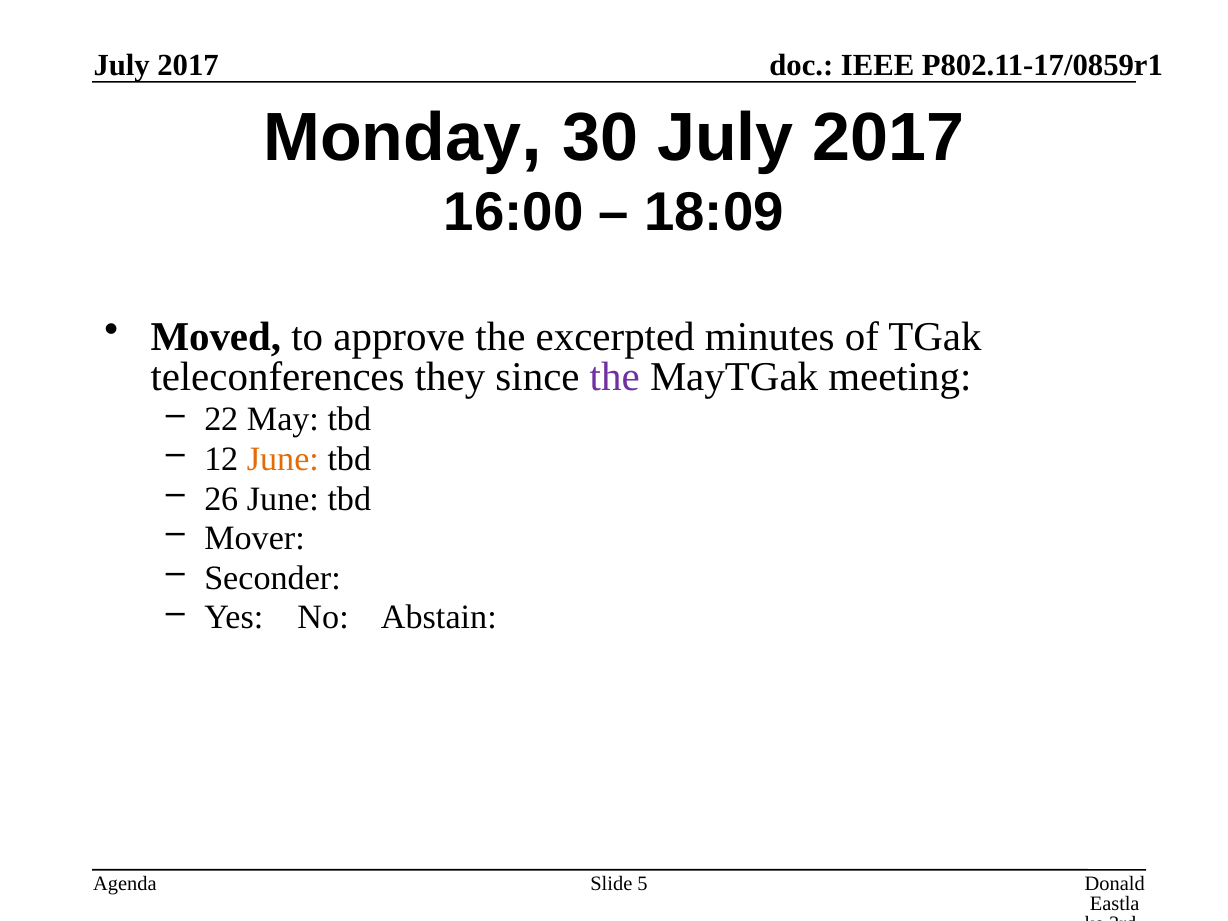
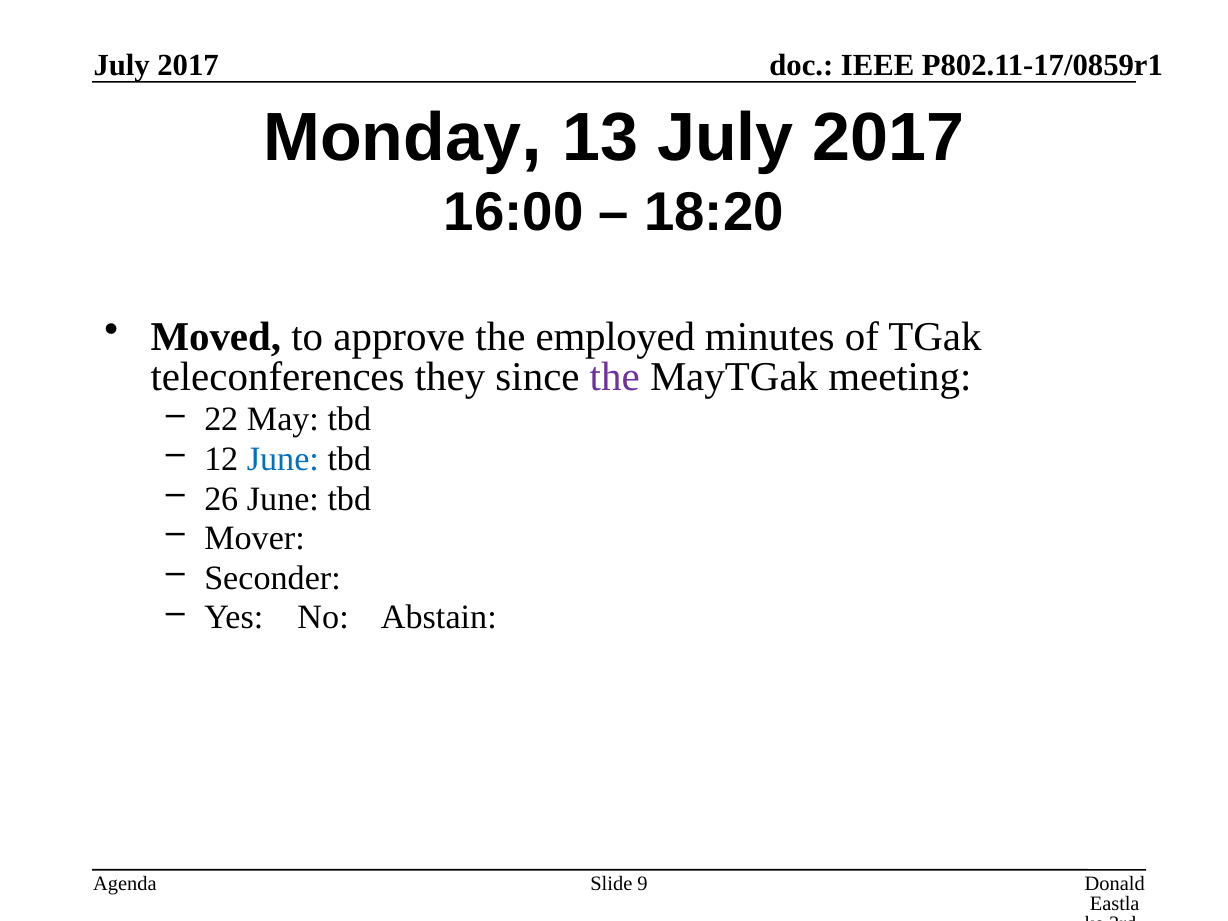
30: 30 -> 13 (601, 138)
18:09: 18:09 -> 18:20 (714, 213)
excerpted: excerpted -> employed (615, 337)
June colour: orange -> blue (283, 459)
5: 5 -> 9 (643, 883)
